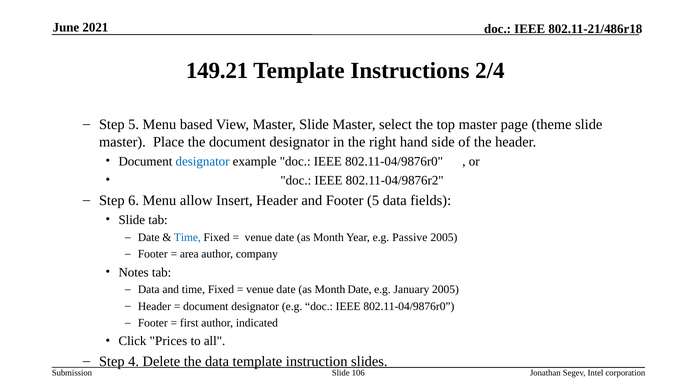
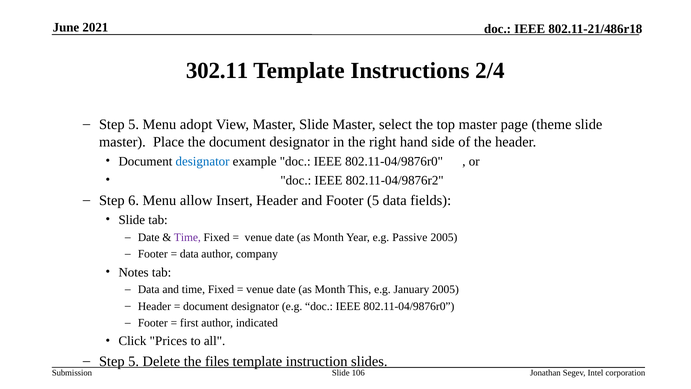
149.21: 149.21 -> 302.11 (217, 71)
based: based -> adopt (196, 125)
Time colour: blue -> purple (187, 237)
area: area -> data (189, 254)
Month Date: Date -> This (359, 289)
4: 4 -> 5 (134, 361)
the data: data -> files (217, 361)
